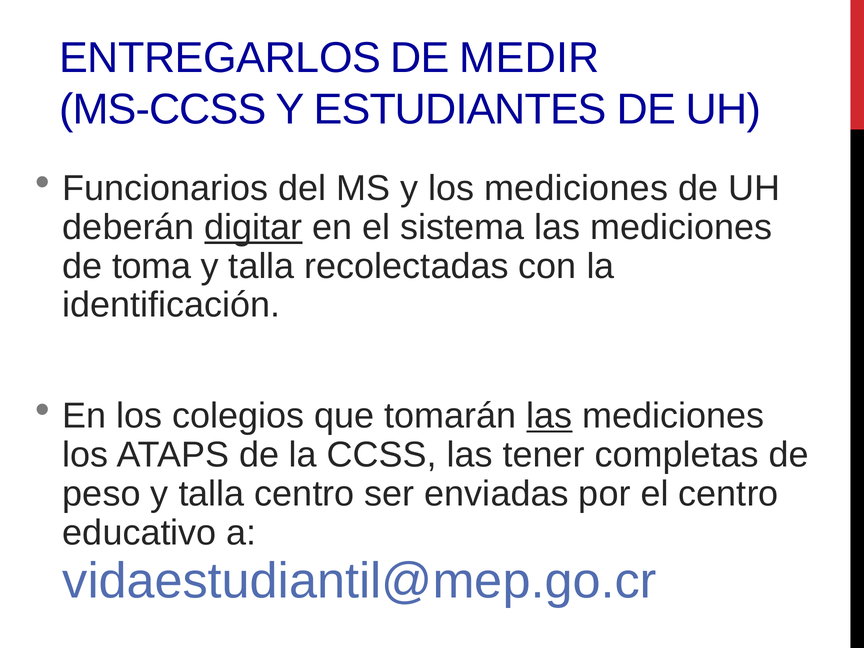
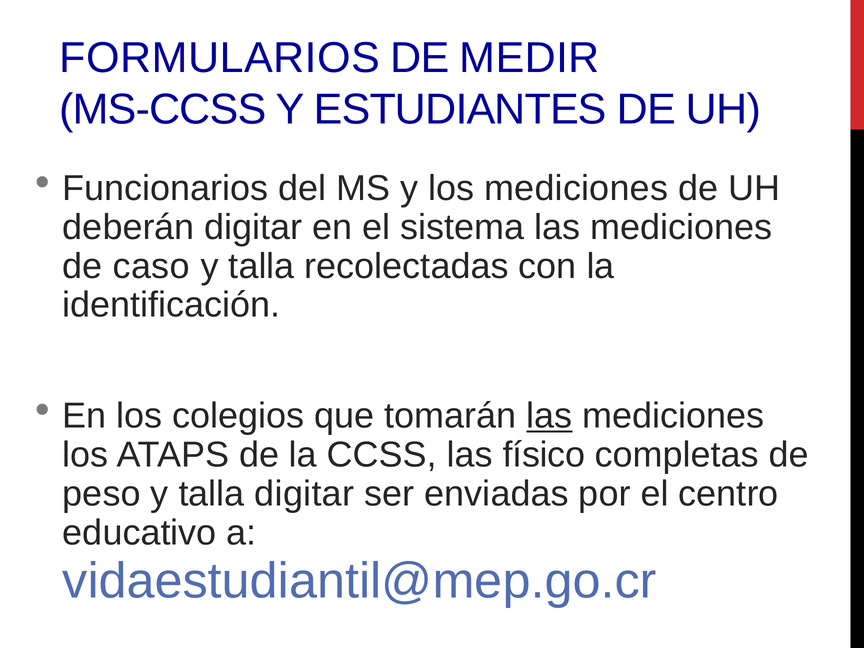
ENTREGARLOS: ENTREGARLOS -> FORMULARIOS (220, 58)
digitar underline: present -> none (253, 227)
toma: toma -> caso (151, 266)
tener: tener -> físico (544, 455)
talla centro: centro -> digitar (304, 494)
